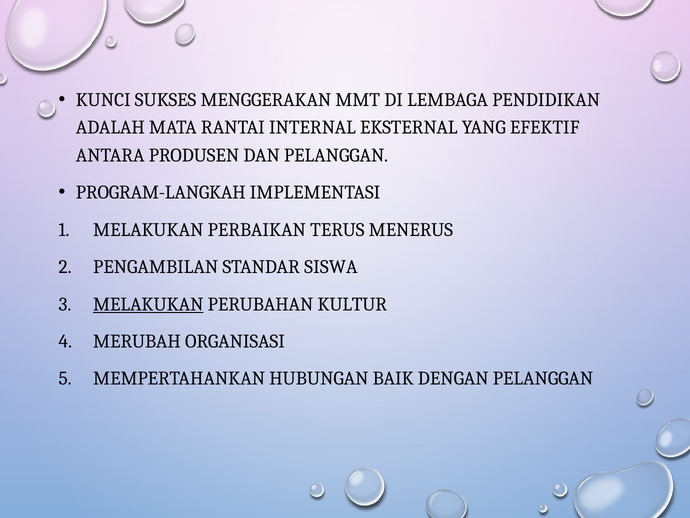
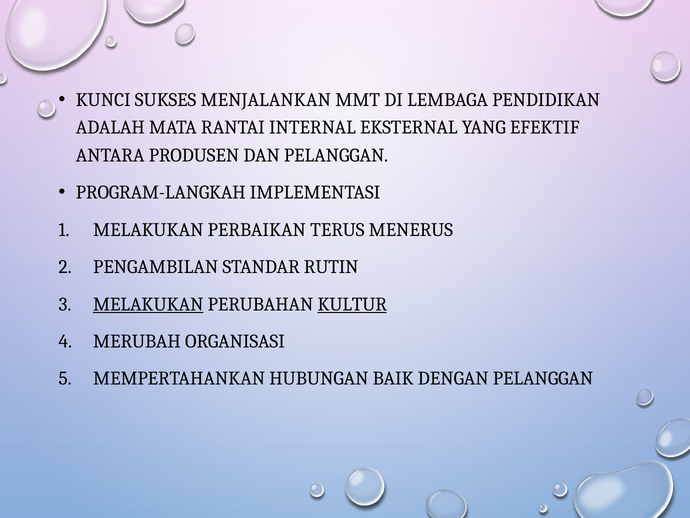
MENGGERAKAN: MENGGERAKAN -> MENJALANKAN (266, 100)
SISWA: SISWA -> RUTIN (331, 267)
KULTUR underline: none -> present (352, 304)
